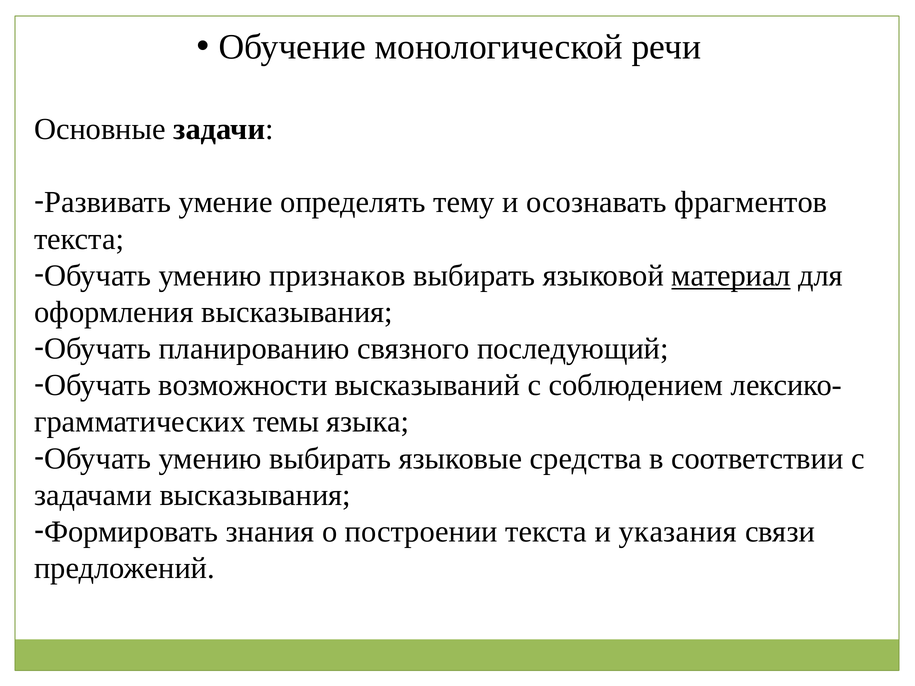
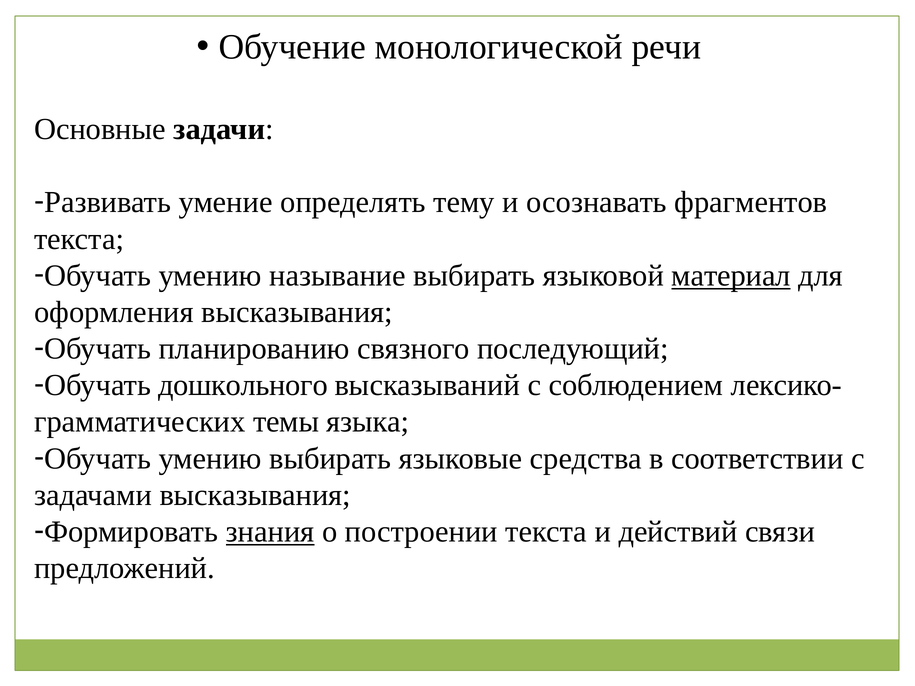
признаков: признаков -> называние (337, 276)
возможности: возможности -> дошкольного (243, 385)
знания underline: none -> present (270, 532)
указания: указания -> действий (678, 532)
